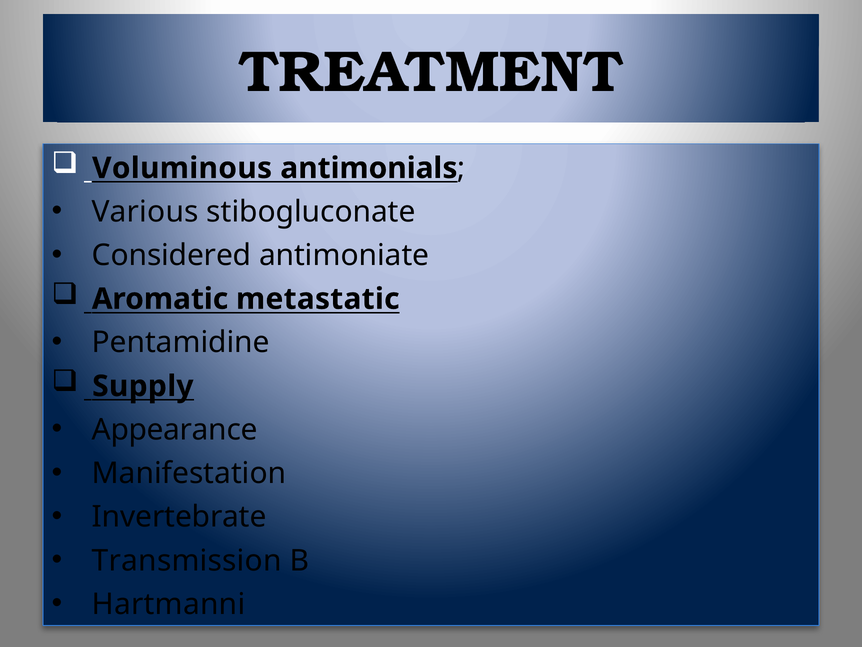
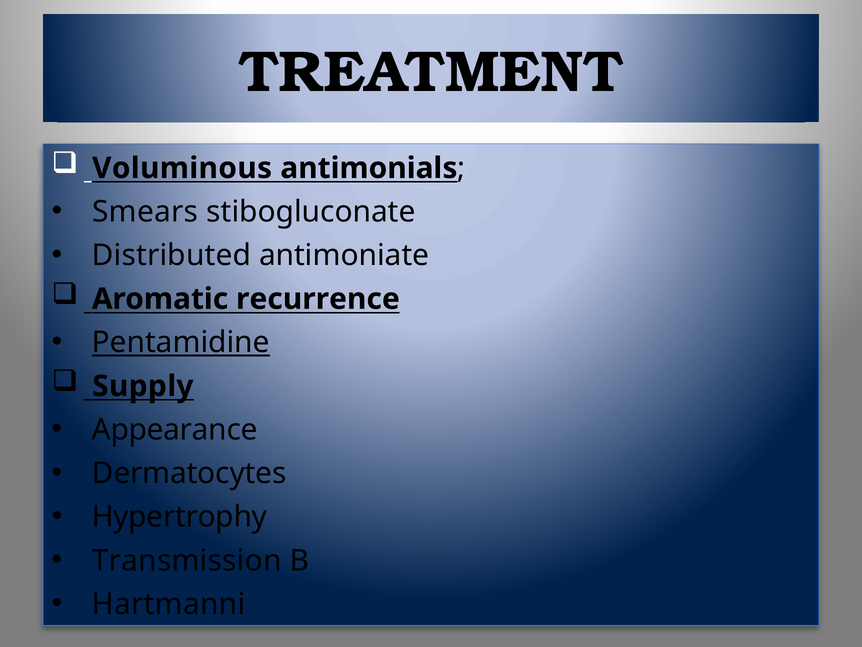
Various: Various -> Smears (145, 212)
Considered: Considered -> Distributed (171, 255)
metastatic: metastatic -> recurrence (318, 299)
Pentamidine underline: none -> present (181, 342)
Manifestation: Manifestation -> Dermatocytes (189, 473)
Invertebrate: Invertebrate -> Hypertrophy (179, 517)
